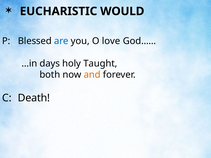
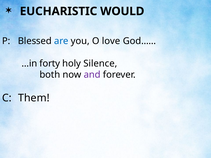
days: days -> forty (50, 64)
Taught: Taught -> Silence (100, 64)
and colour: orange -> purple (92, 75)
Death: Death -> Them (34, 98)
